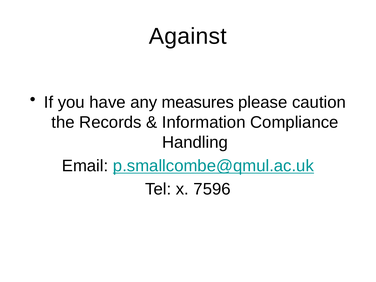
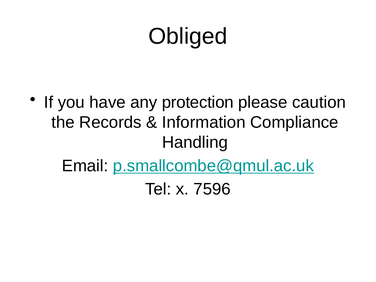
Against: Against -> Obliged (188, 36)
measures: measures -> protection (198, 102)
